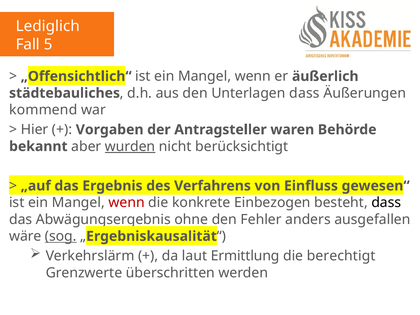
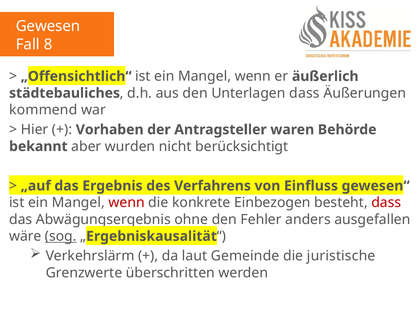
Lediglich: Lediglich -> Gewesen (48, 26)
5: 5 -> 8 (48, 44)
Vorgaben: Vorgaben -> Vorhaben (110, 130)
wurden underline: present -> none (130, 146)
dass colour: black -> red (386, 203)
Ermittlung: Ermittlung -> Gemeinde (245, 256)
berechtigt: berechtigt -> juristische (341, 256)
